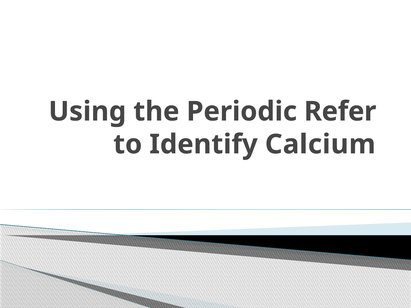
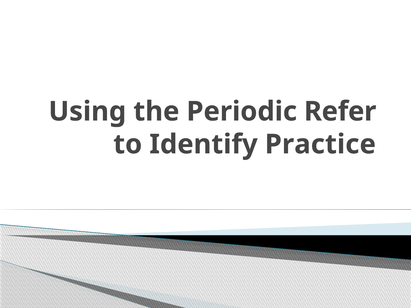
Calcium: Calcium -> Practice (320, 144)
